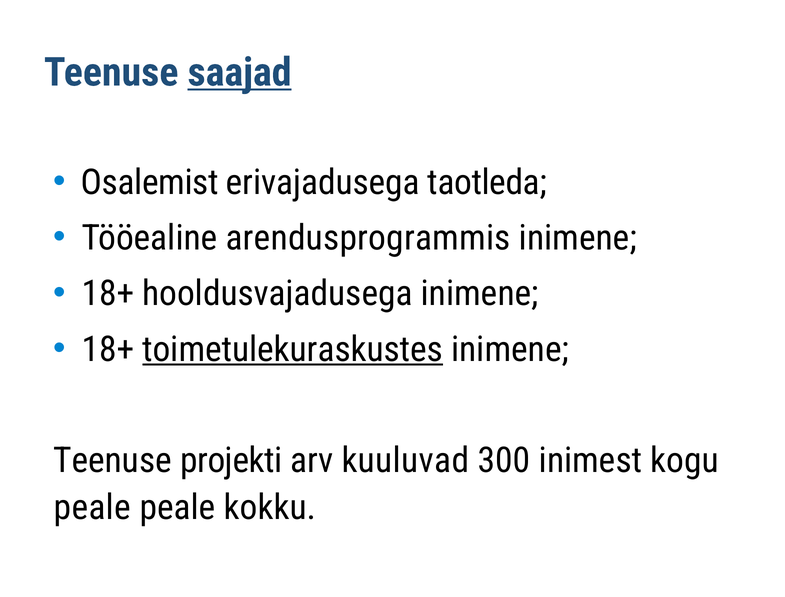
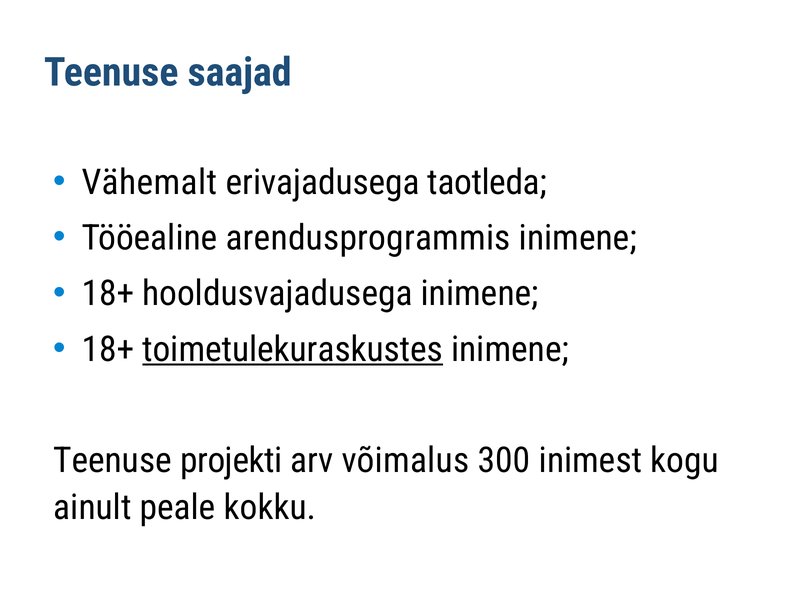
saajad underline: present -> none (240, 72)
Osalemist: Osalemist -> Vähemalt (149, 182)
kuuluvad: kuuluvad -> võimalus (405, 460)
peale: peale -> ainult (92, 507)
